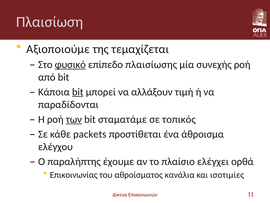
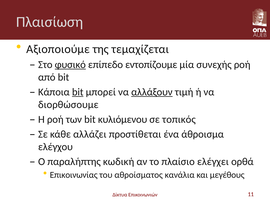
πλαισίωσης: πλαισίωσης -> εντοπίζουμε (151, 64)
αλλάξουν underline: none -> present (152, 92)
παραδίδονται: παραδίδονται -> διορθώσουμε (68, 104)
των underline: present -> none (74, 119)
σταματάμε: σταματάμε -> κυλιόμενου (123, 119)
packets: packets -> αλλάζει (90, 134)
έχουμε: έχουμε -> κωδική (119, 161)
ισοτιμίες: ισοτιμίες -> μεγέθους (227, 175)
